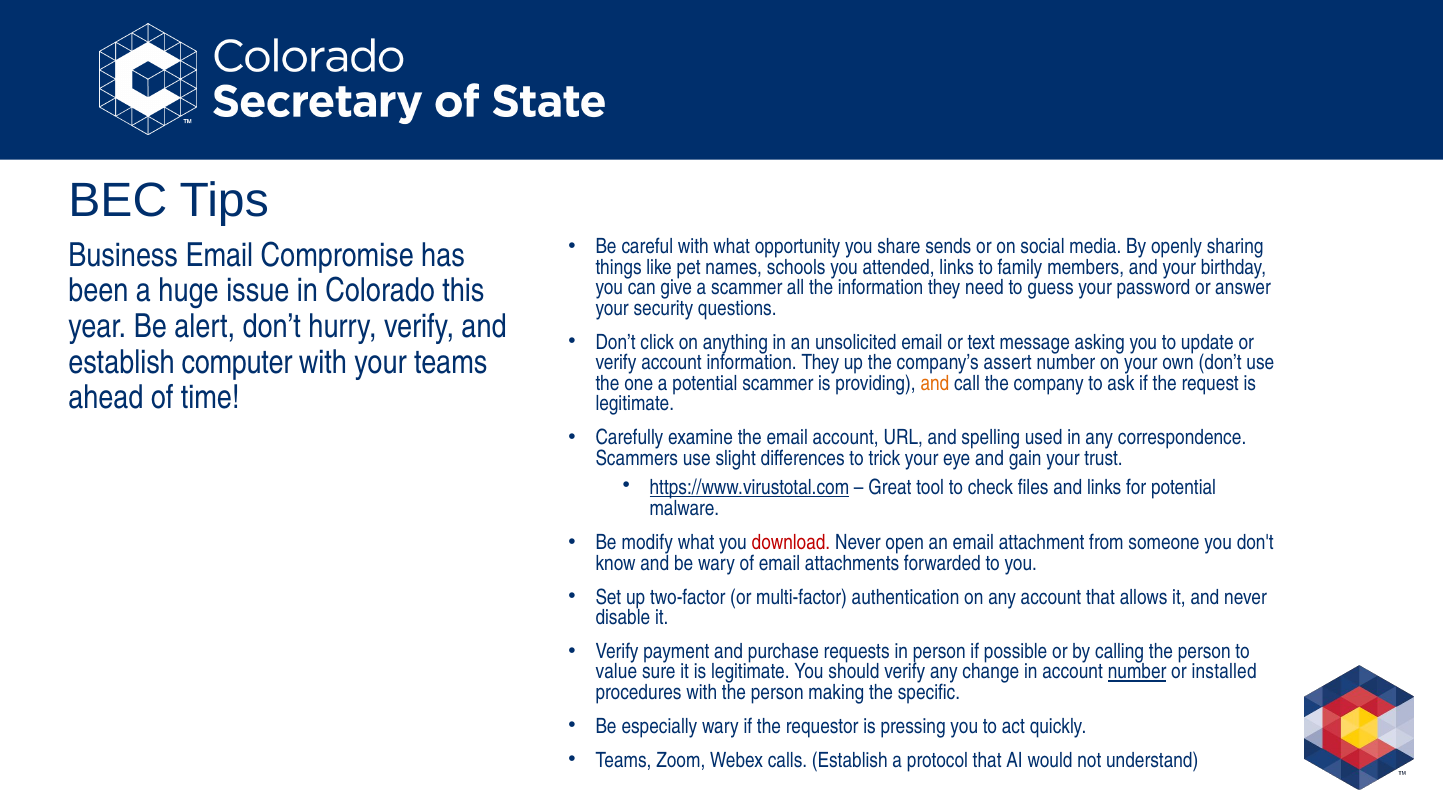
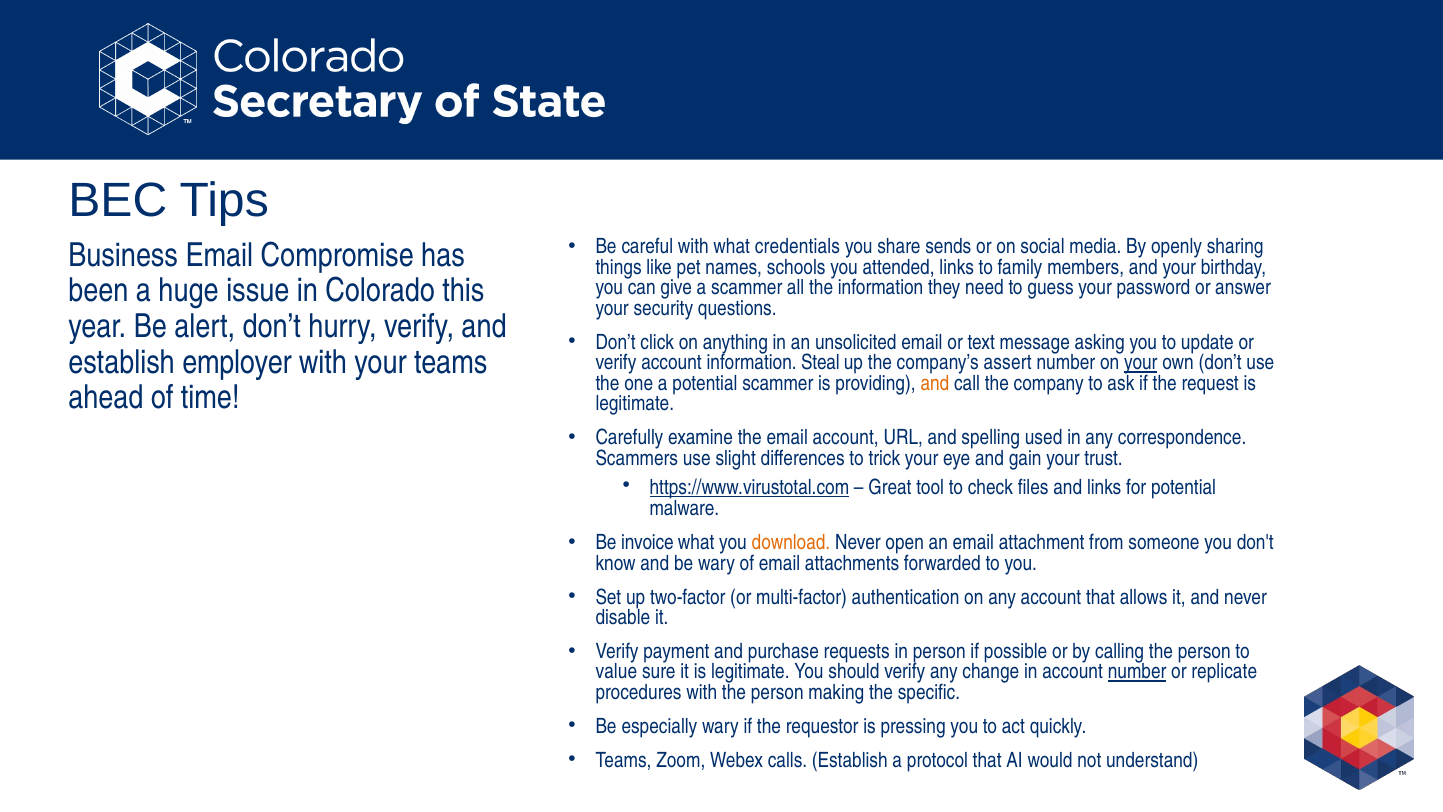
opportunity: opportunity -> credentials (797, 247)
computer: computer -> employer (237, 362)
account information They: They -> Steal (820, 363)
your underline: none -> present (1141, 363)
modify: modify -> invoice (647, 542)
download colour: red -> orange (791, 542)
installed: installed -> replicate (1224, 672)
